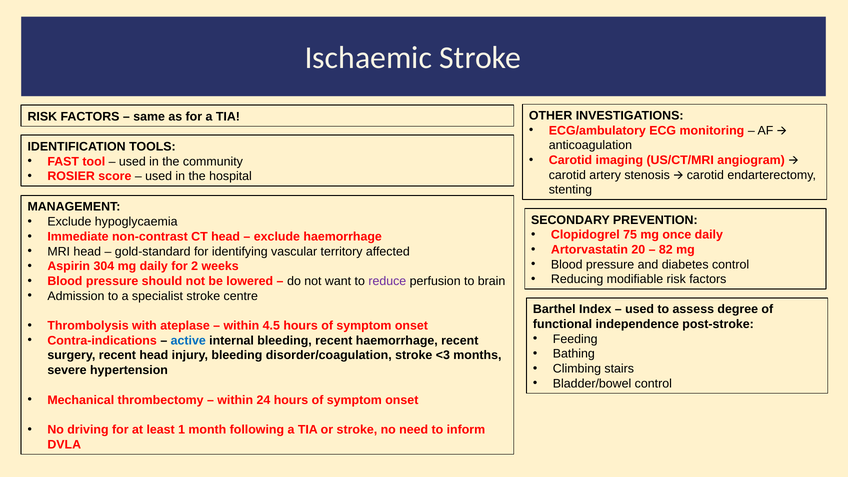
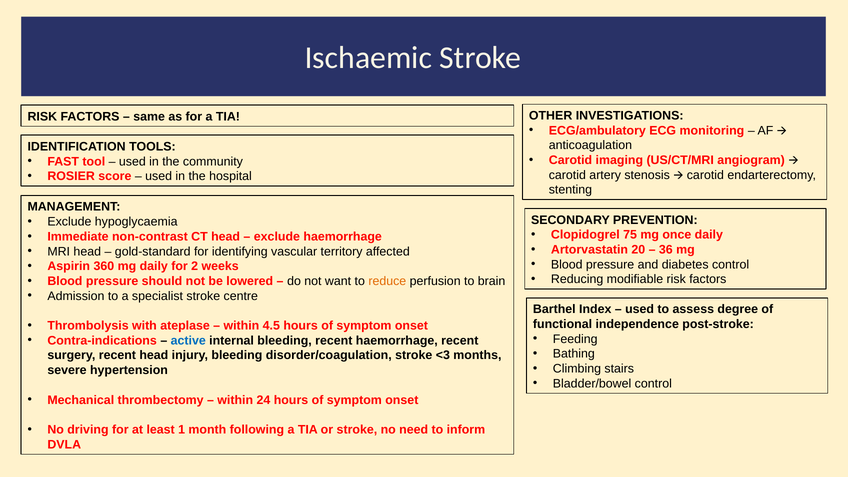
82: 82 -> 36 (666, 250)
304: 304 -> 360 (104, 266)
reduce colour: purple -> orange (387, 281)
